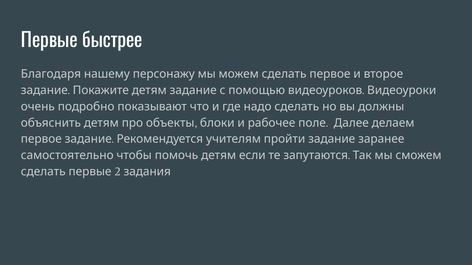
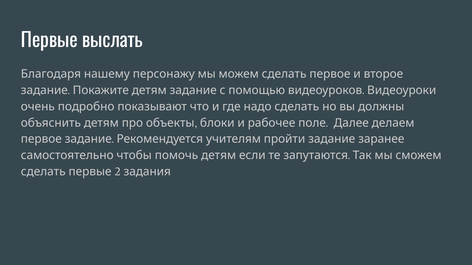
быстрее: быстрее -> выслать (112, 41)
